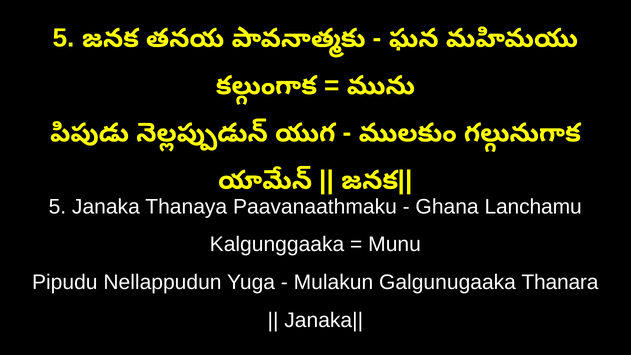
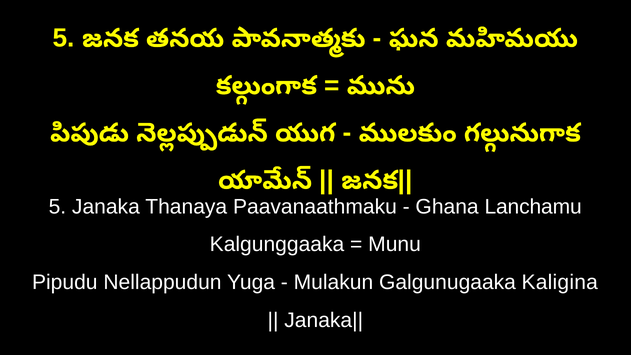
Thanara: Thanara -> Kaligina (560, 282)
